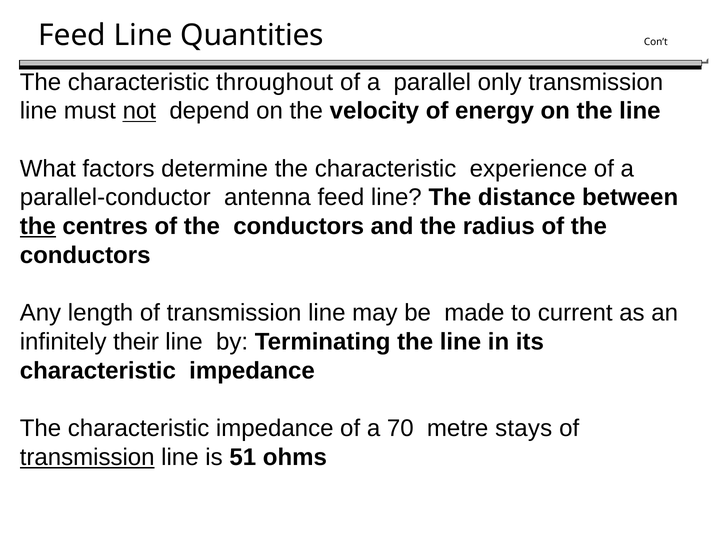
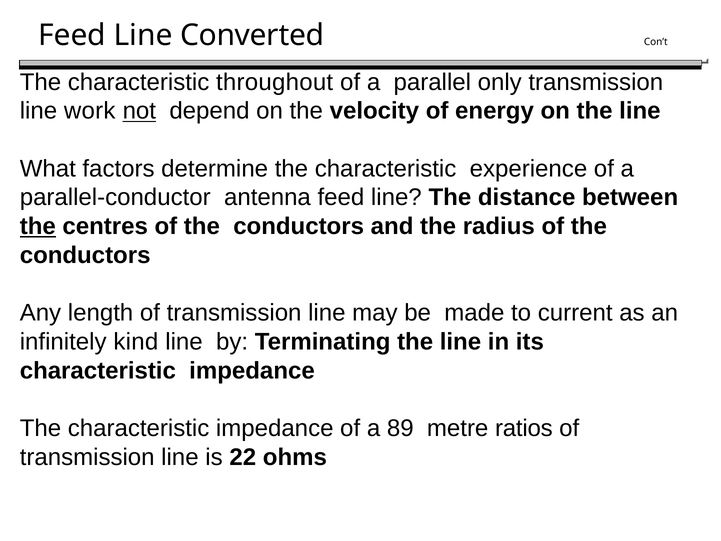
Quantities: Quantities -> Converted (252, 35)
must: must -> work (90, 111)
their: their -> kind (136, 342)
70: 70 -> 89 (400, 428)
stays: stays -> ratios (524, 428)
transmission underline: present -> none (87, 457)
51: 51 -> 22 (243, 457)
